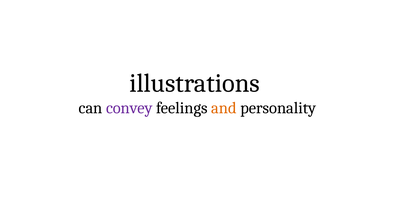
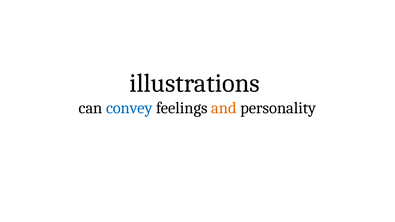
convey colour: purple -> blue (129, 108)
